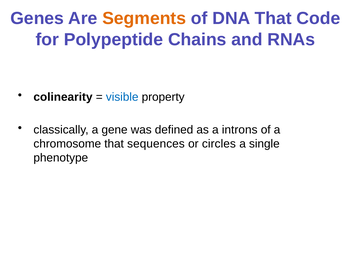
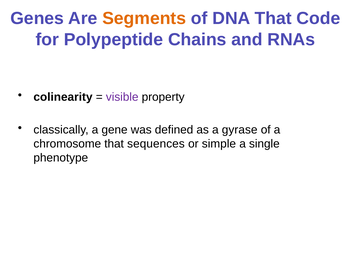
visible colour: blue -> purple (122, 97)
introns: introns -> gyrase (240, 130)
circles: circles -> simple (219, 144)
